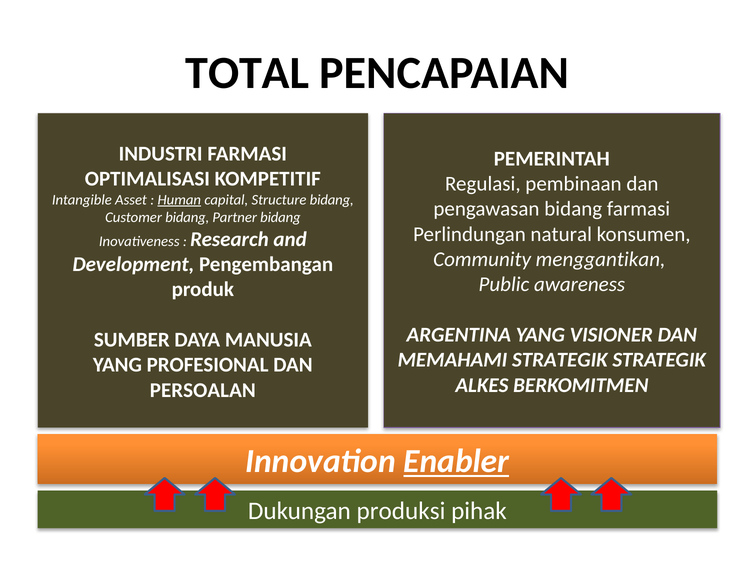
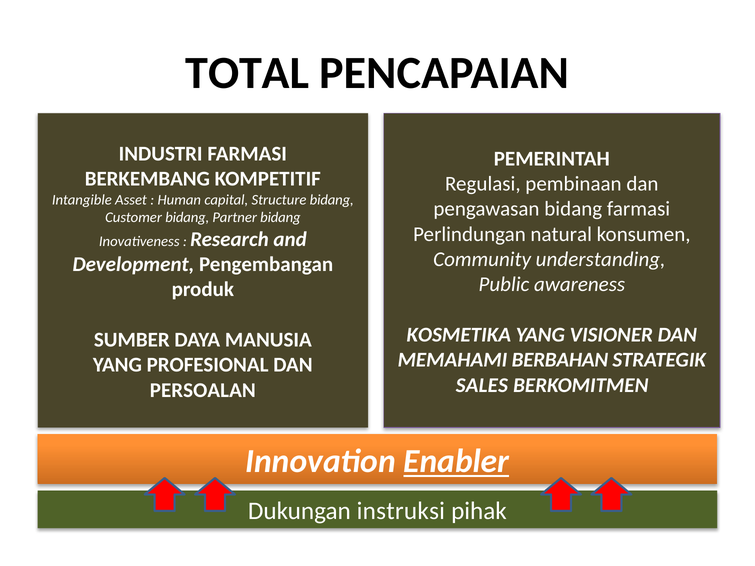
OPTIMALISASI: OPTIMALISASI -> BERKEMBANG (147, 179)
Human underline: present -> none (179, 200)
menggantikan: menggantikan -> understanding (601, 259)
ARGENTINA: ARGENTINA -> KOSMETIKA (459, 335)
MEMAHAMI STRATEGIK: STRATEGIK -> BERBAHAN (560, 360)
ALKES: ALKES -> SALES (482, 385)
produksi: produksi -> instruksi (401, 511)
